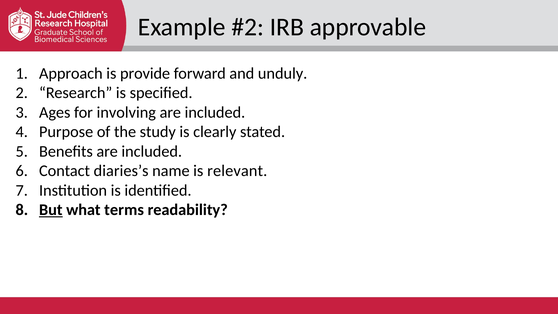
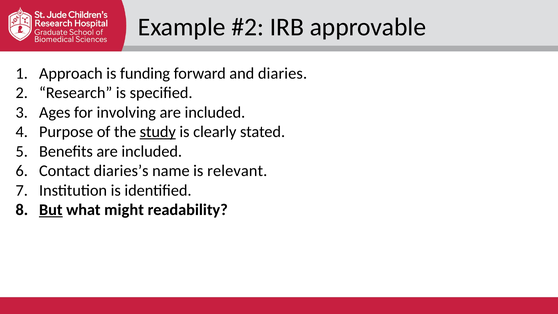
provide: provide -> funding (145, 73)
unduly: unduly -> diaries (283, 73)
study underline: none -> present (158, 132)
terms: terms -> might (124, 210)
